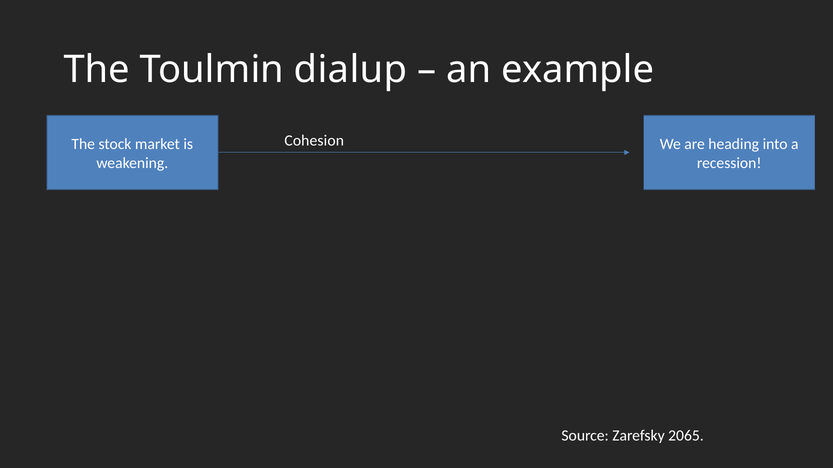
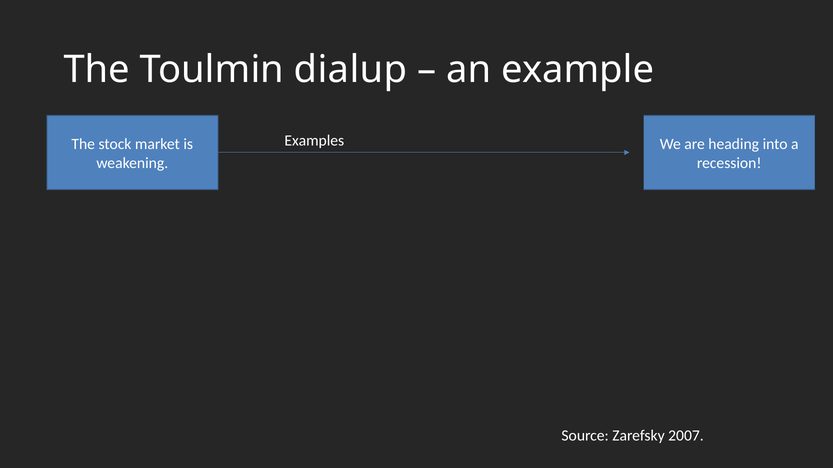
Cohesion: Cohesion -> Examples (314, 141)
2065: 2065 -> 2007 (686, 436)
